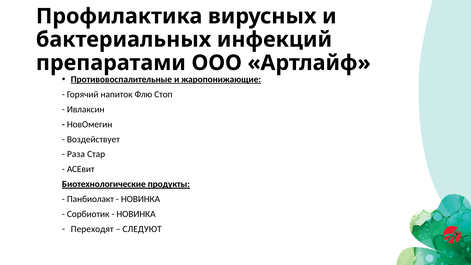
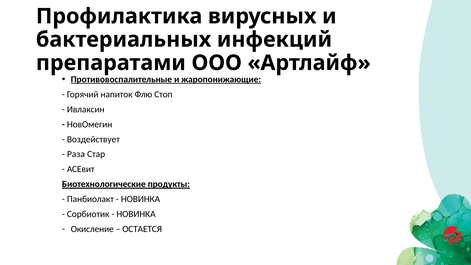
Переходят: Переходят -> Окисление (92, 229)
СЛЕДУЮТ: СЛЕДУЮТ -> ОСТАЕТСЯ (142, 229)
